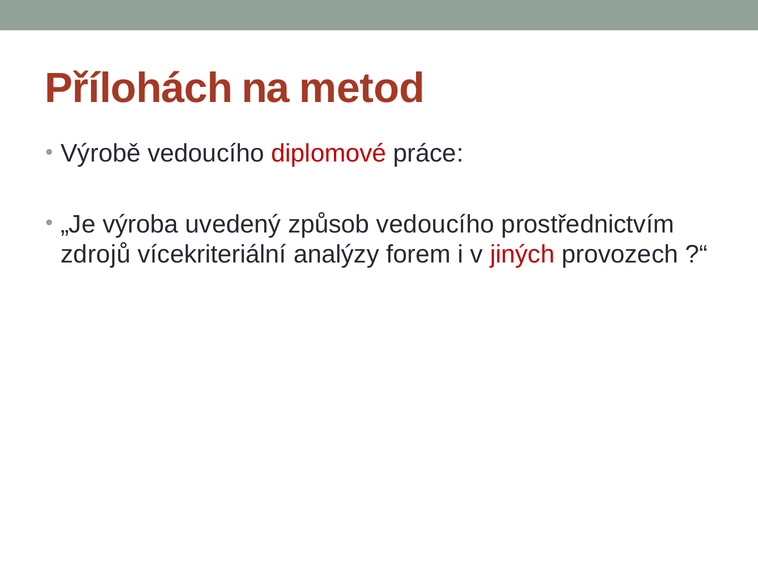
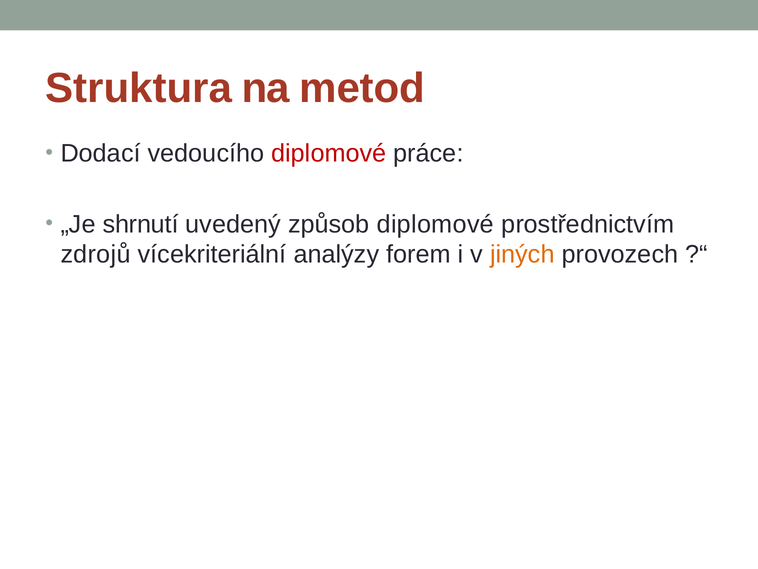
Přílohách: Přílohách -> Struktura (139, 88)
Výrobě: Výrobě -> Dodací (101, 153)
výroba: výroba -> shrnutí (141, 224)
způsob vedoucího: vedoucího -> diplomové (435, 224)
jiných colour: red -> orange (522, 254)
